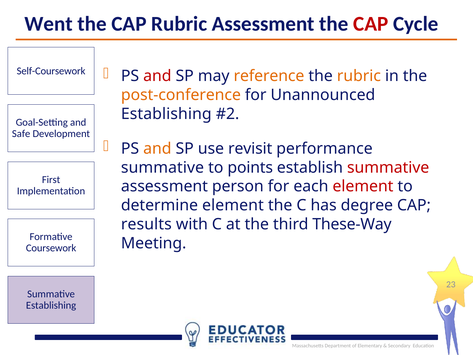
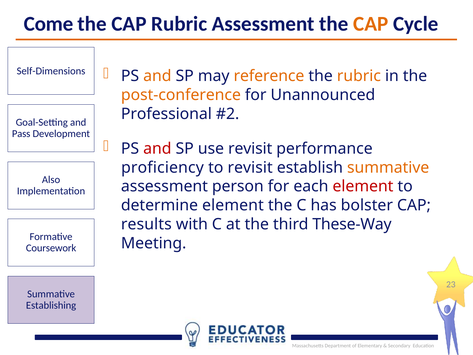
Went: Went -> Come (49, 24)
CAP colour: red -> orange (371, 24)
Self-Coursework: Self-Coursework -> Self-Dimensions (51, 71)
and colour: red -> orange (157, 76)
Establishing: Establishing -> Professional (166, 114)
Safe: Safe -> Pass (21, 134)
and colour: orange -> red (157, 148)
summative: summative -> proficiency (162, 167)
to points: points -> revisit (250, 167)
summative colour: red -> orange (388, 167)
First: First -> Also (51, 179)
degree: degree -> bolster (367, 205)
